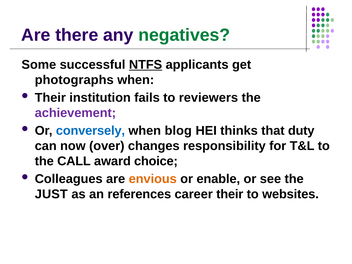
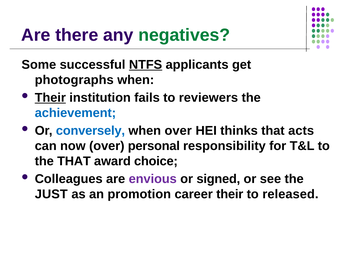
Their underline: none -> present (50, 98)
achievement colour: purple -> blue (75, 113)
when blog: blog -> over (178, 131)
duty: duty -> acts (301, 131)
changes: changes -> personal (154, 146)
the CALL: CALL -> THAT (74, 161)
envious colour: orange -> purple (153, 179)
enable: enable -> signed (218, 179)
references: references -> promotion (139, 194)
websites: websites -> released (290, 194)
